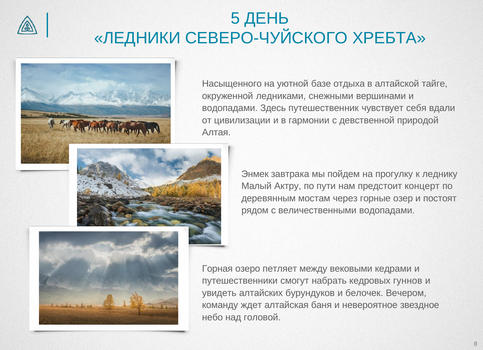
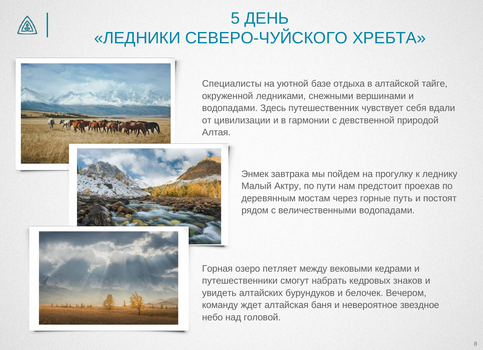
Насыщенного: Насыщенного -> Специалисты (232, 84)
концерт: концерт -> проехав (422, 186)
озер: озер -> путь (403, 198)
гуннов: гуннов -> знаков (408, 281)
